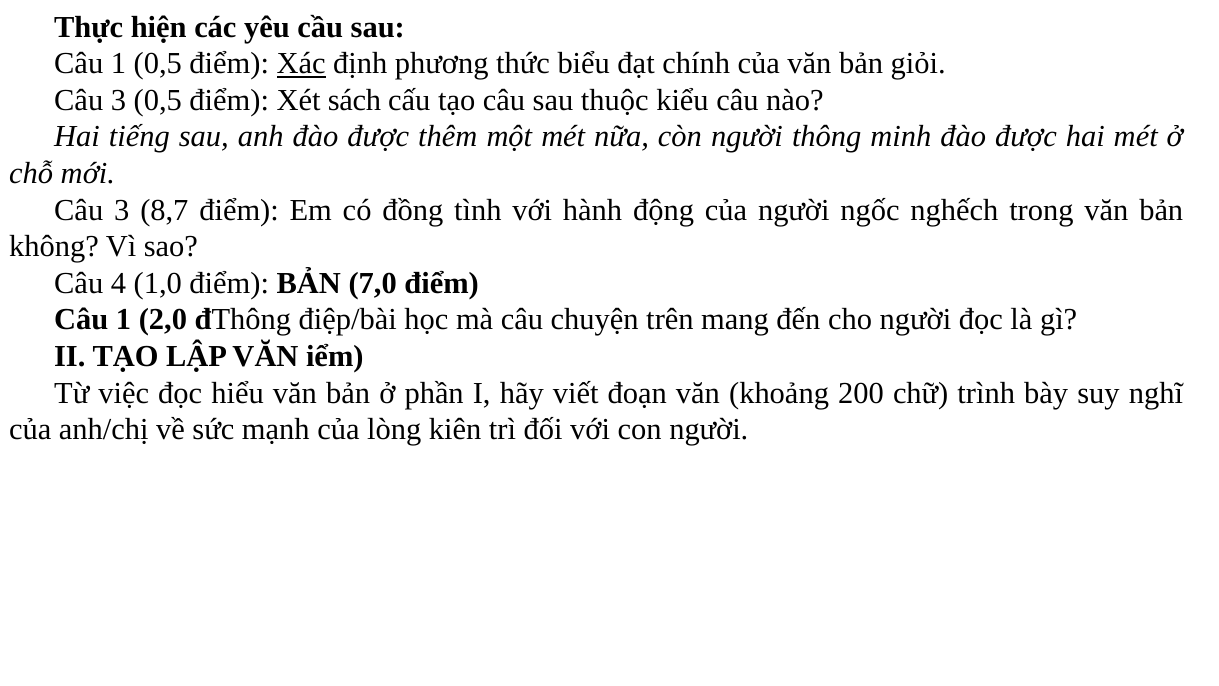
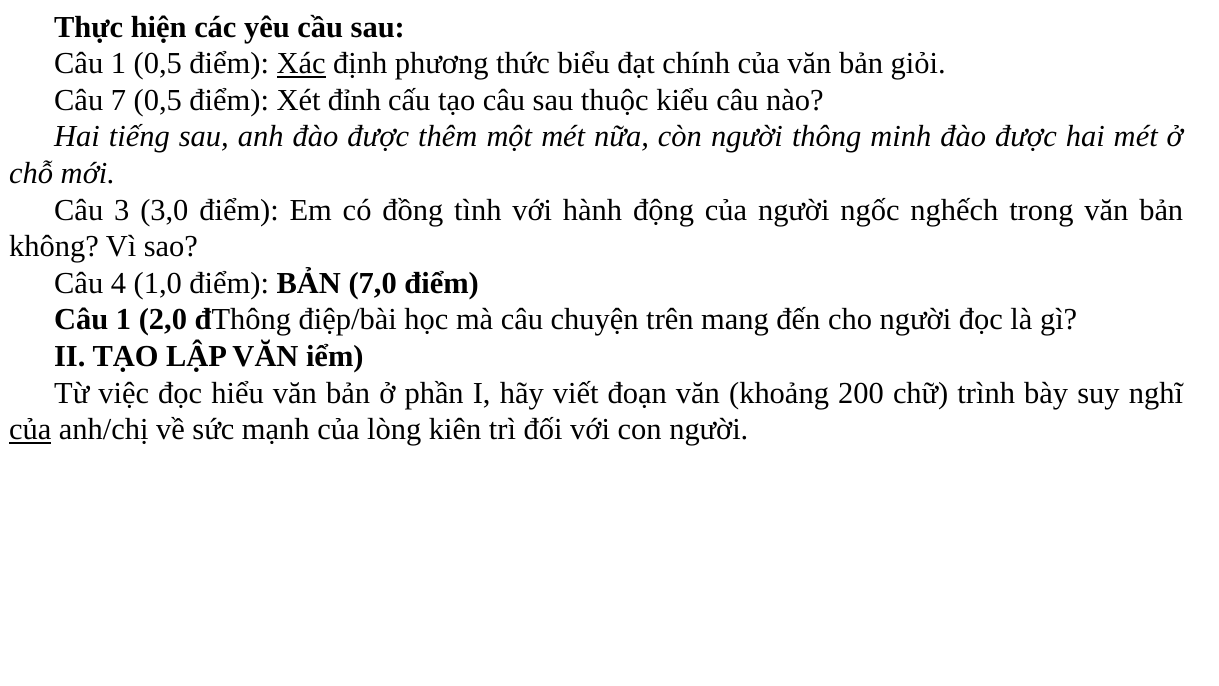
3: 3 -> 7 (119, 100)
sách: sách -> đỉnh (354, 100)
8,7: 8,7 -> 3,0 (164, 210)
của underline: none -> present (30, 429)
